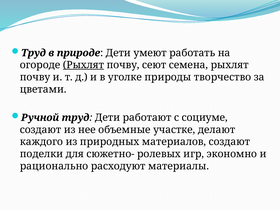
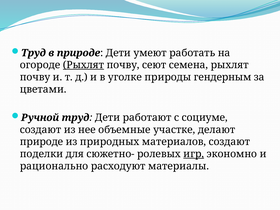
творчество: творчество -> гендерным (223, 77)
каждого: каждого -> природе (42, 142)
игр underline: none -> present (194, 154)
